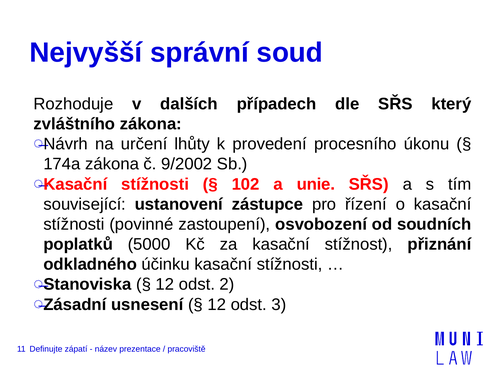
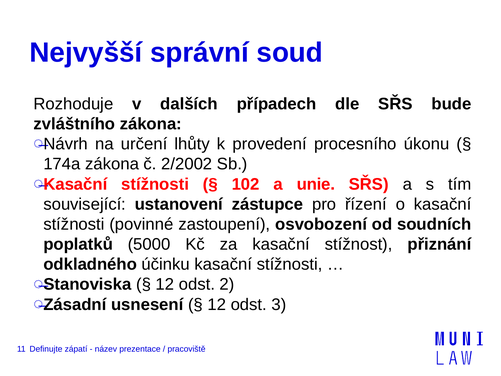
který: který -> bude (451, 104)
9/2002: 9/2002 -> 2/2002 (187, 164)
